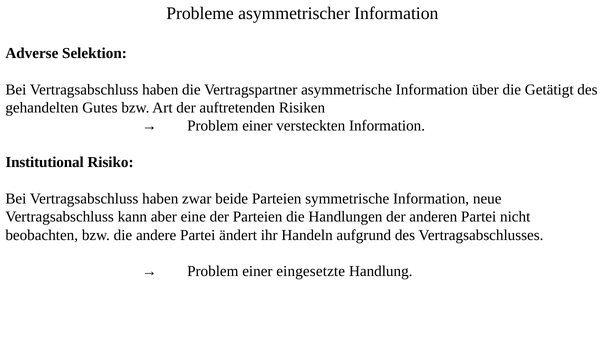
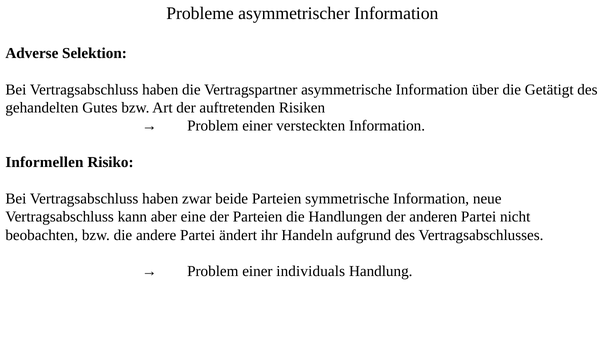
Institutional: Institutional -> Informellen (44, 162)
eingesetzte: eingesetzte -> individuals (311, 271)
